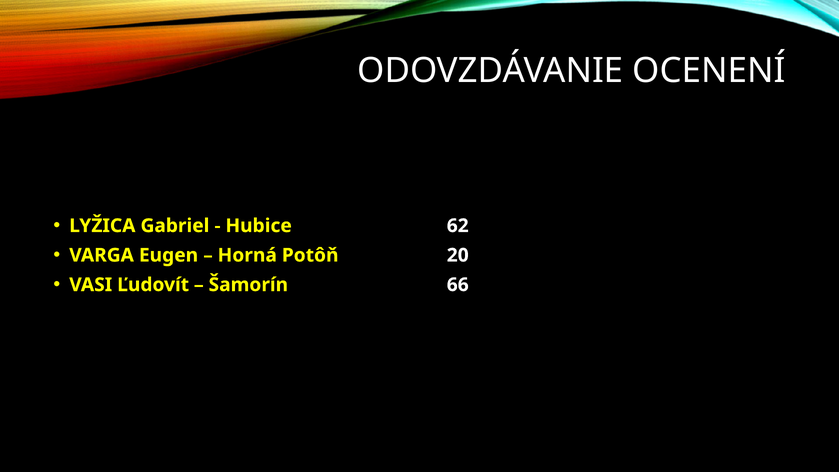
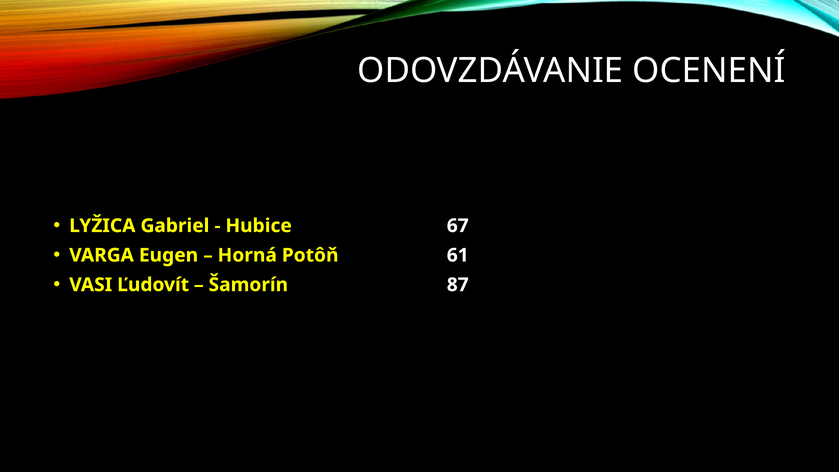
62: 62 -> 67 (458, 226)
20: 20 -> 61 (458, 255)
66: 66 -> 87 (458, 285)
